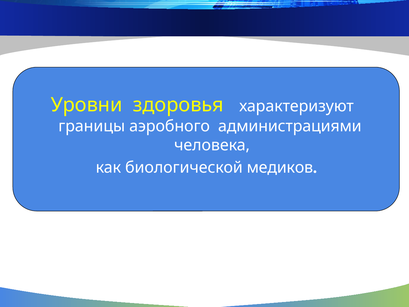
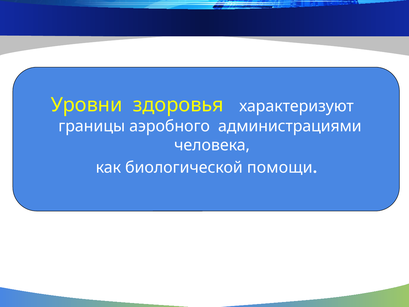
медиков: медиков -> помощи (280, 167)
